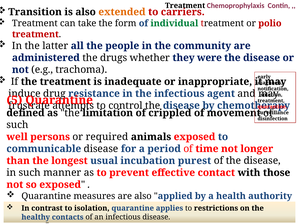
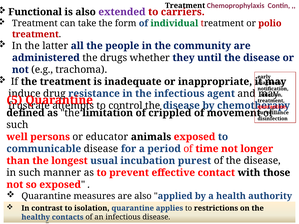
Transition: Transition -> Functional (35, 12)
extended colour: orange -> purple (122, 12)
were: were -> until (209, 58)
required: required -> educator (107, 137)
